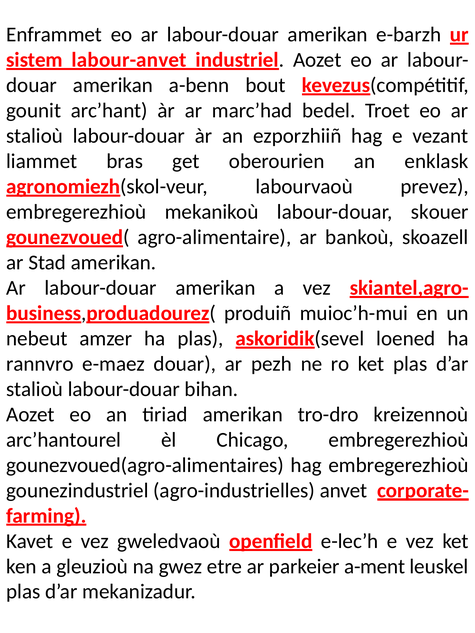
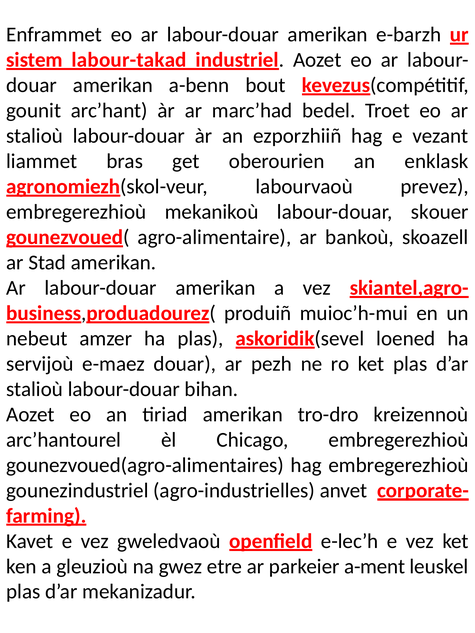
labour-anvet: labour-anvet -> labour-takad (129, 60)
rannvro: rannvro -> servijoù (40, 364)
